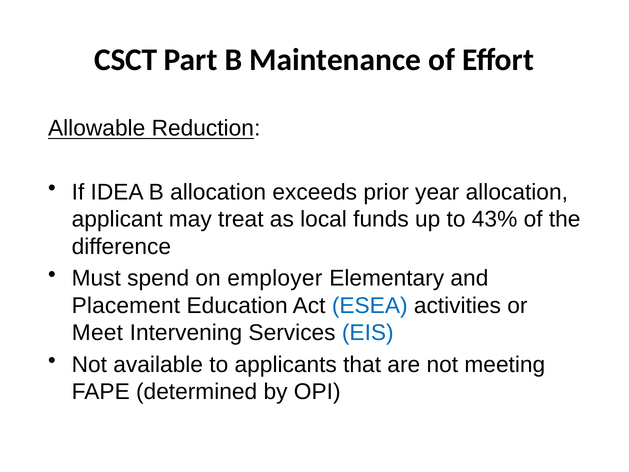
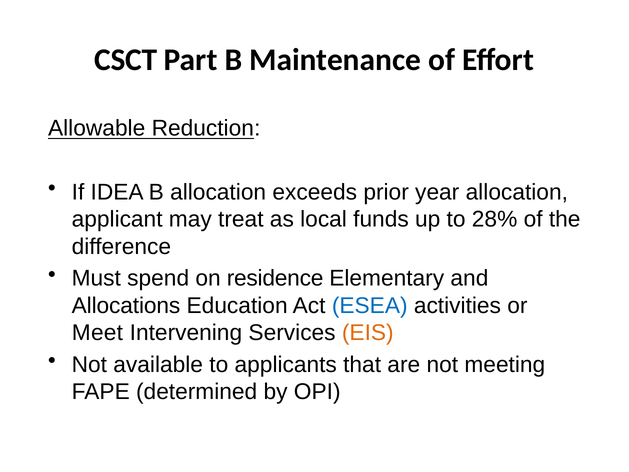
43%: 43% -> 28% (495, 219)
employer: employer -> residence (275, 278)
Placement: Placement -> Allocations (126, 305)
EIS colour: blue -> orange (368, 333)
